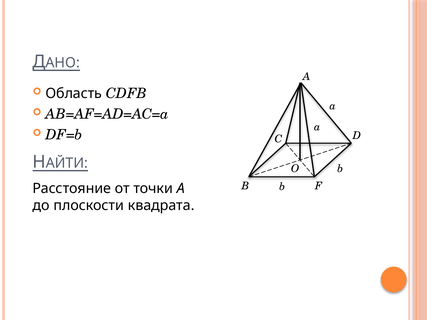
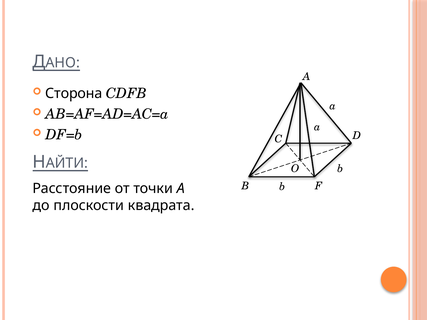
Область: Область -> Сторона (74, 93)
